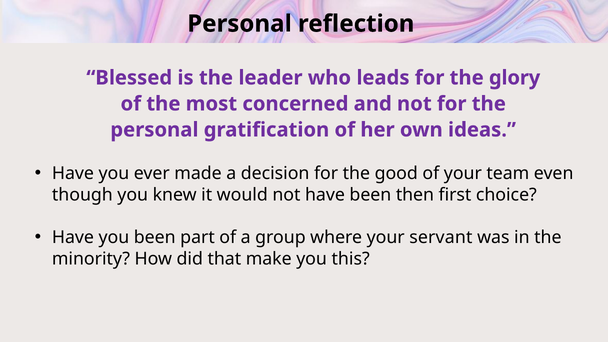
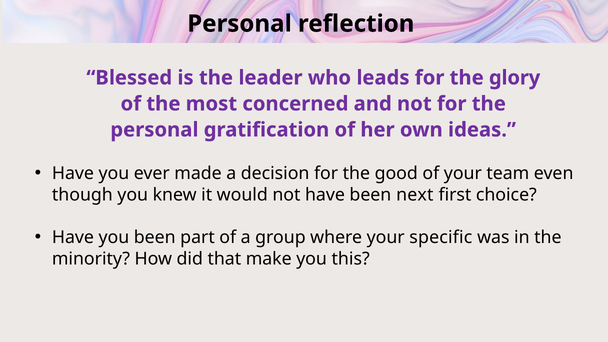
then: then -> next (415, 195)
servant: servant -> specific (441, 237)
